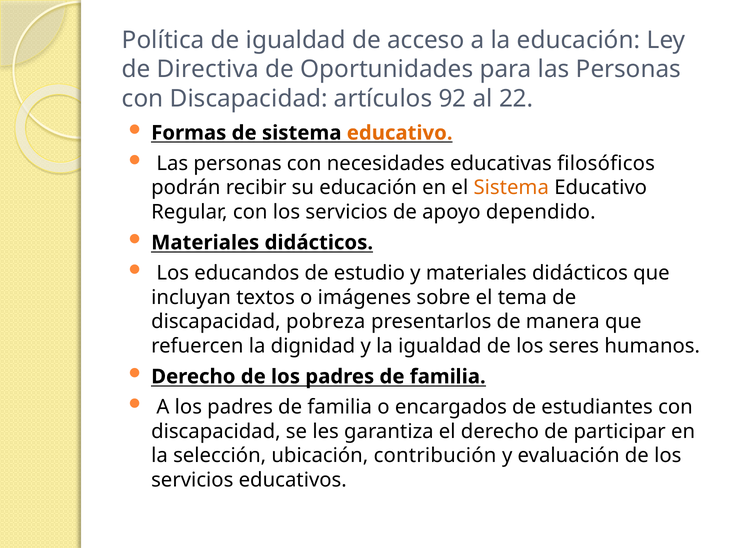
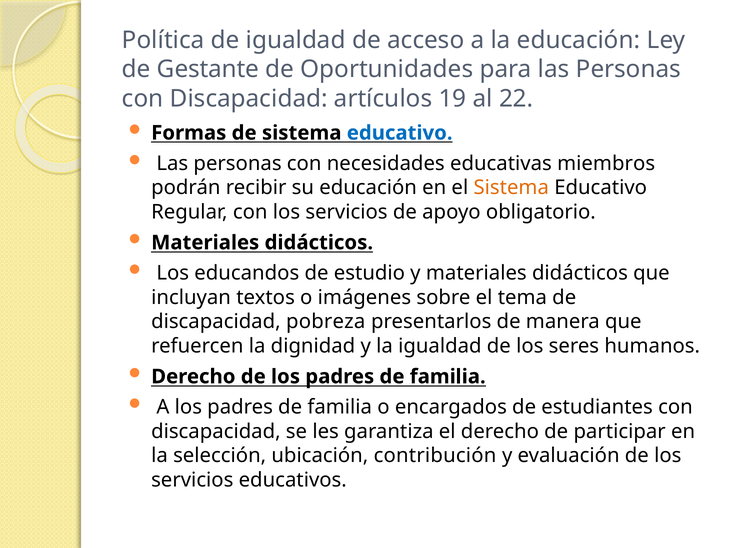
Directiva: Directiva -> Gestante (208, 69)
92: 92 -> 19 (452, 99)
educativo colour: orange -> blue (400, 133)
filosóficos: filosóficos -> miembros (606, 163)
dependido: dependido -> obligatorio (541, 212)
